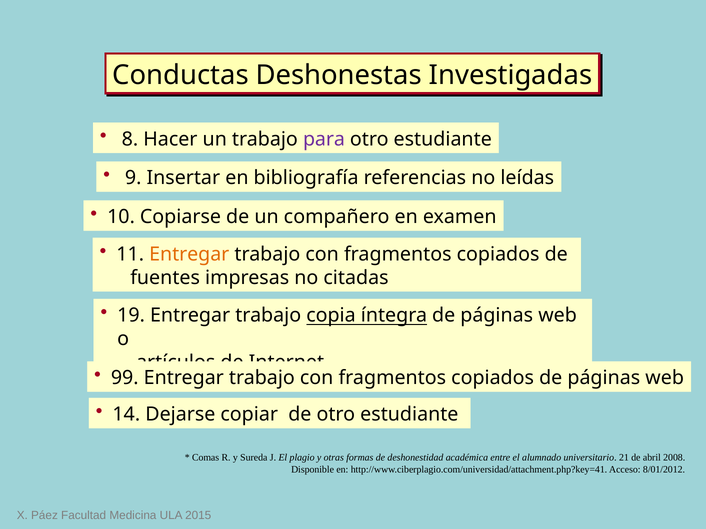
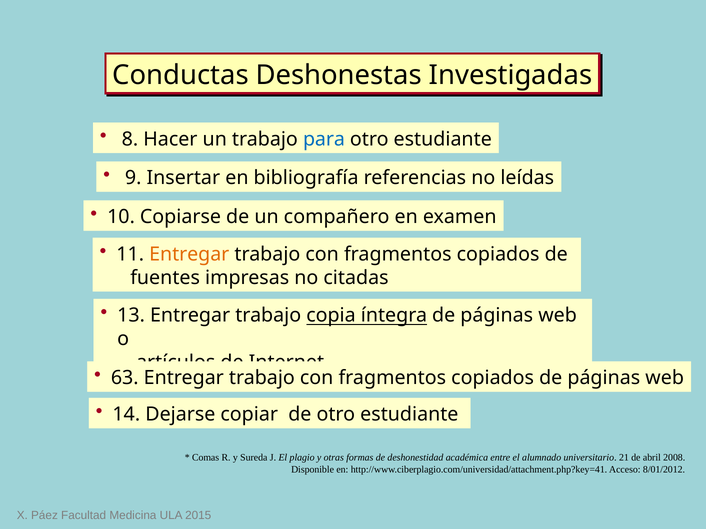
para colour: purple -> blue (324, 139)
19: 19 -> 13 (131, 316)
99: 99 -> 63 (125, 378)
